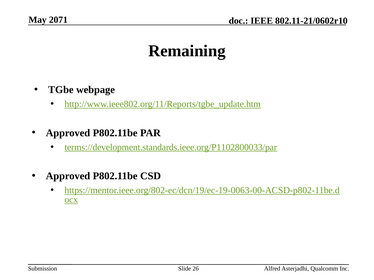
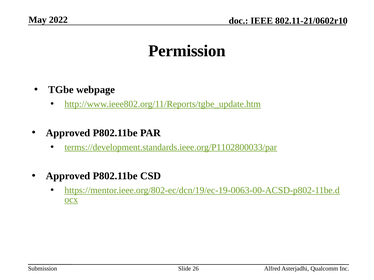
2071: 2071 -> 2022 (58, 20)
Remaining: Remaining -> Permission (187, 51)
